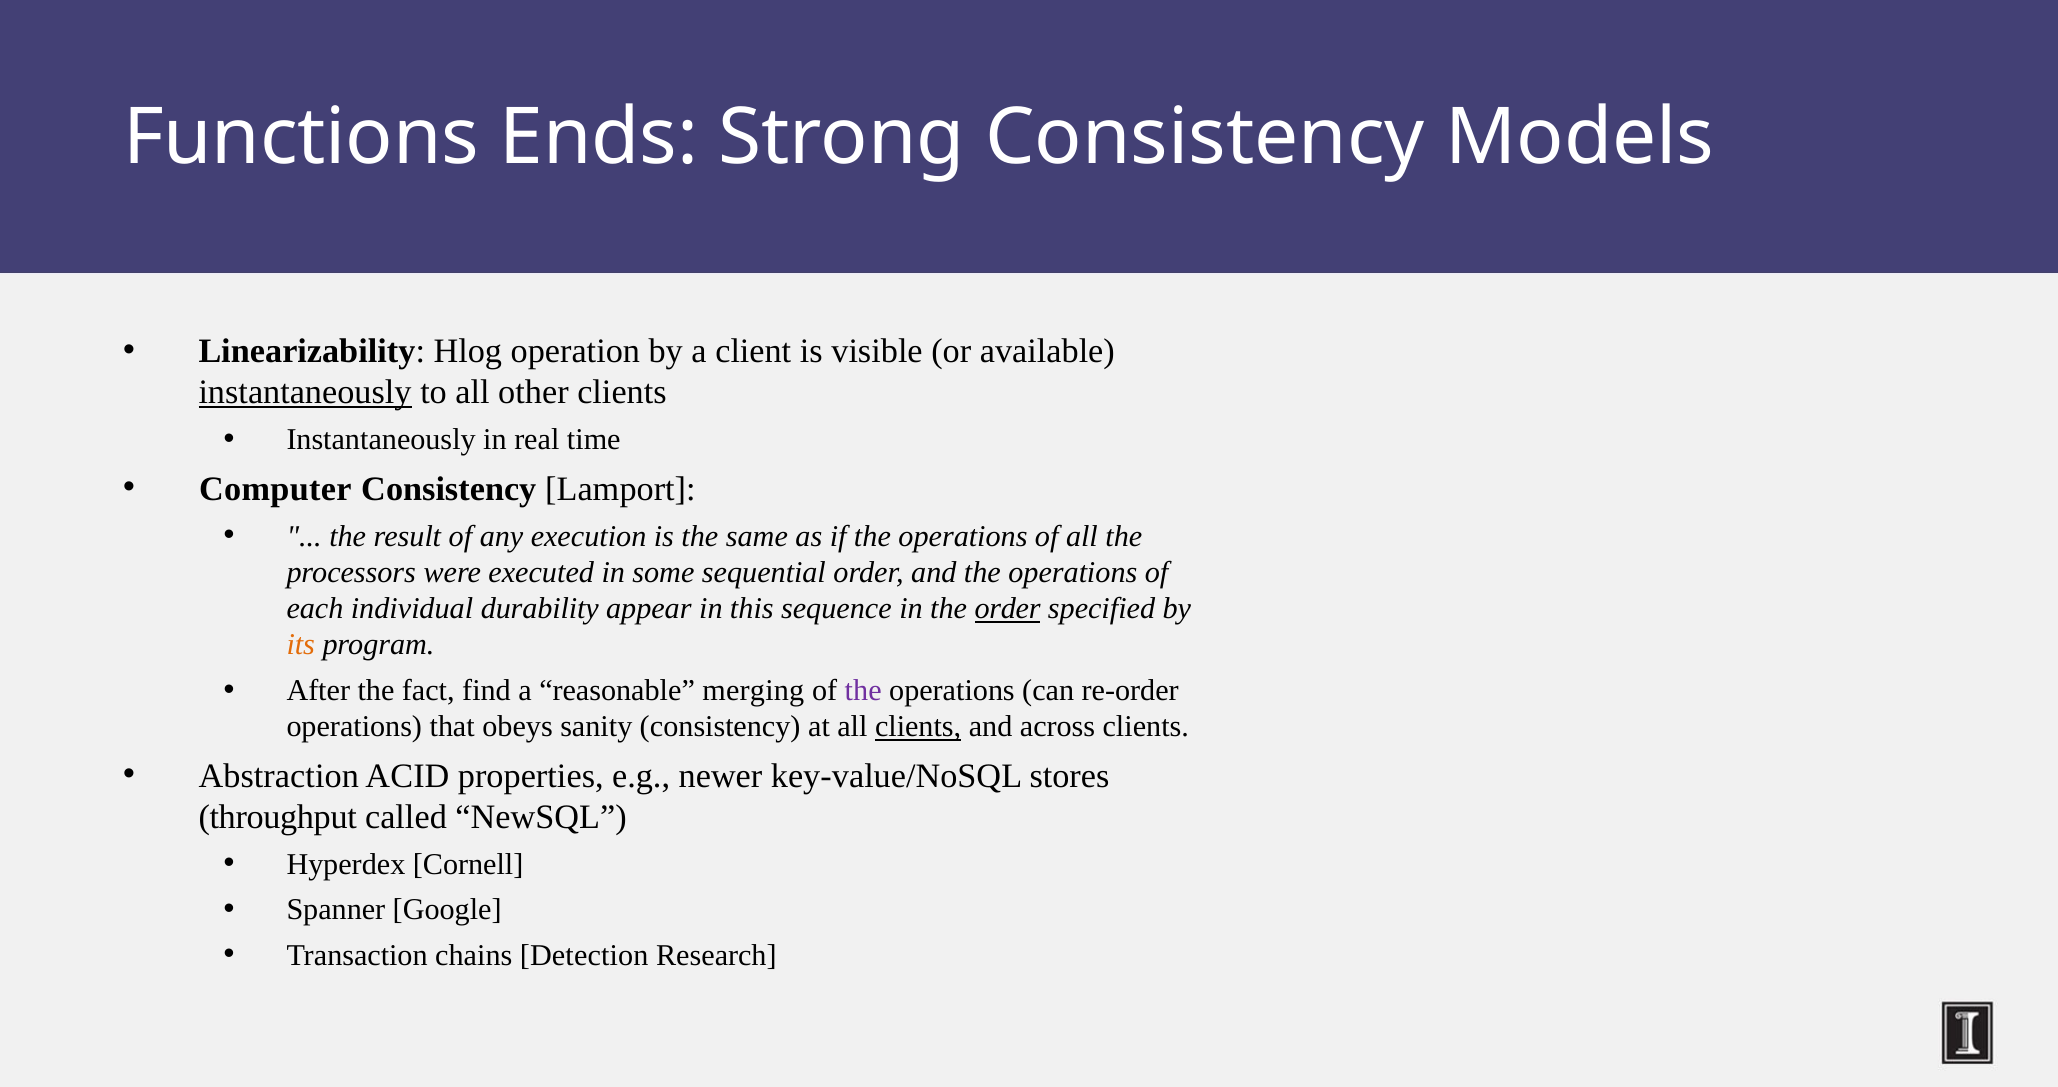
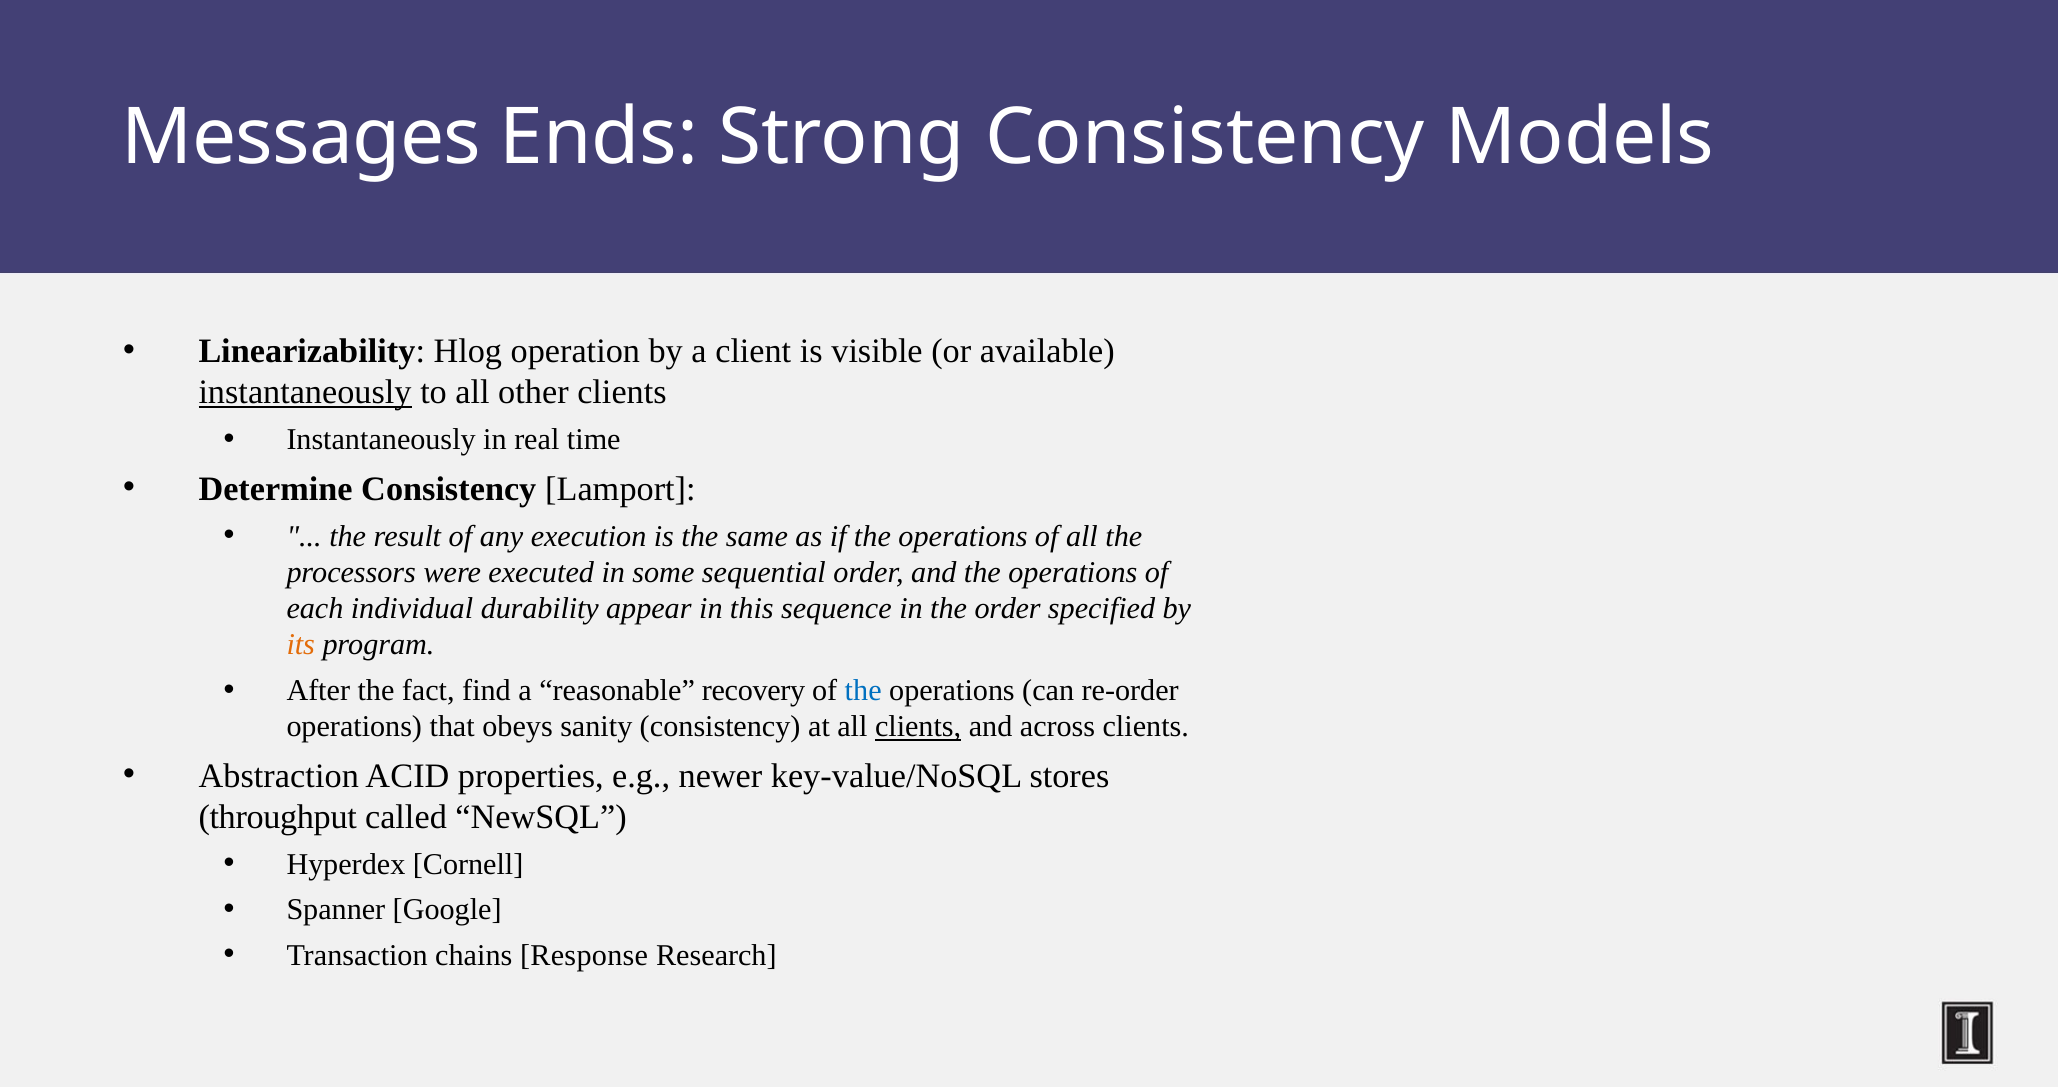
Functions: Functions -> Messages (301, 138)
Computer: Computer -> Determine (276, 489)
order underline: present -> none (1008, 609)
merging: merging -> recovery (754, 691)
the colour: purple -> blue (863, 691)
Detection: Detection -> Response (584, 955)
